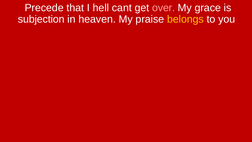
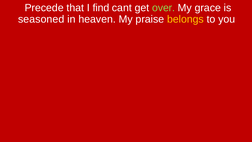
hell: hell -> find (101, 8)
over colour: pink -> light green (164, 8)
subjection: subjection -> seasoned (41, 19)
